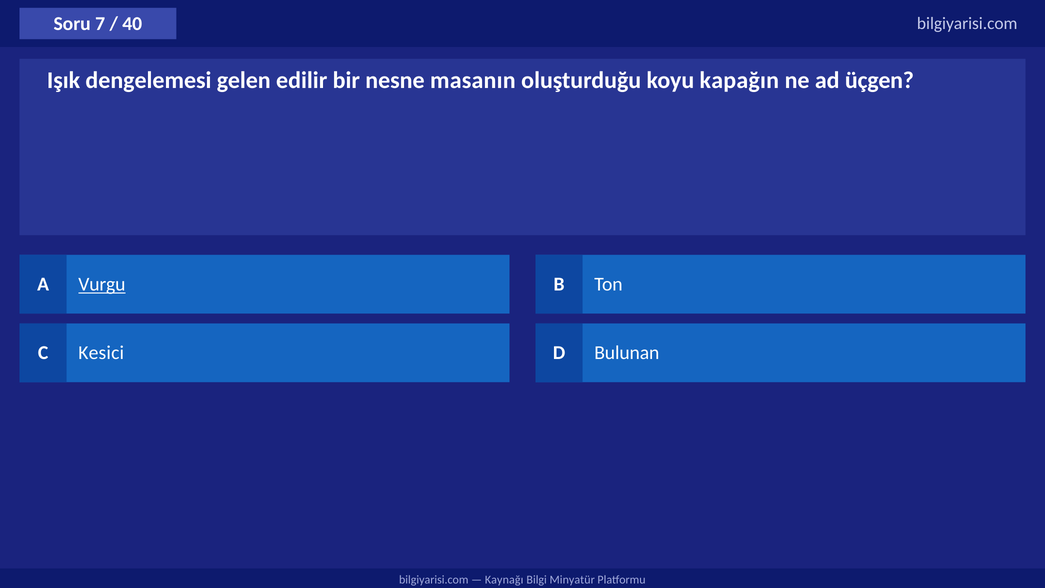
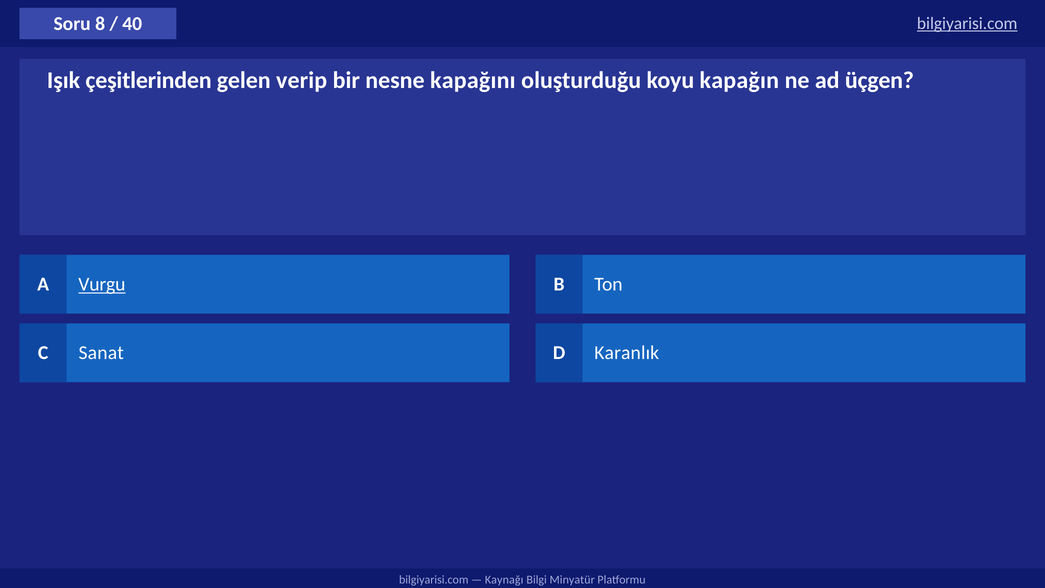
7: 7 -> 8 (100, 24)
bilgiyarisi.com underline: none -> present (967, 24)
dengelemesi: dengelemesi -> çeşitlerinden (149, 80)
edilir: edilir -> verip (302, 80)
masanın: masanın -> kapağını (473, 80)
Kesici: Kesici -> Sanat (101, 353)
Bulunan: Bulunan -> Karanlık (627, 353)
